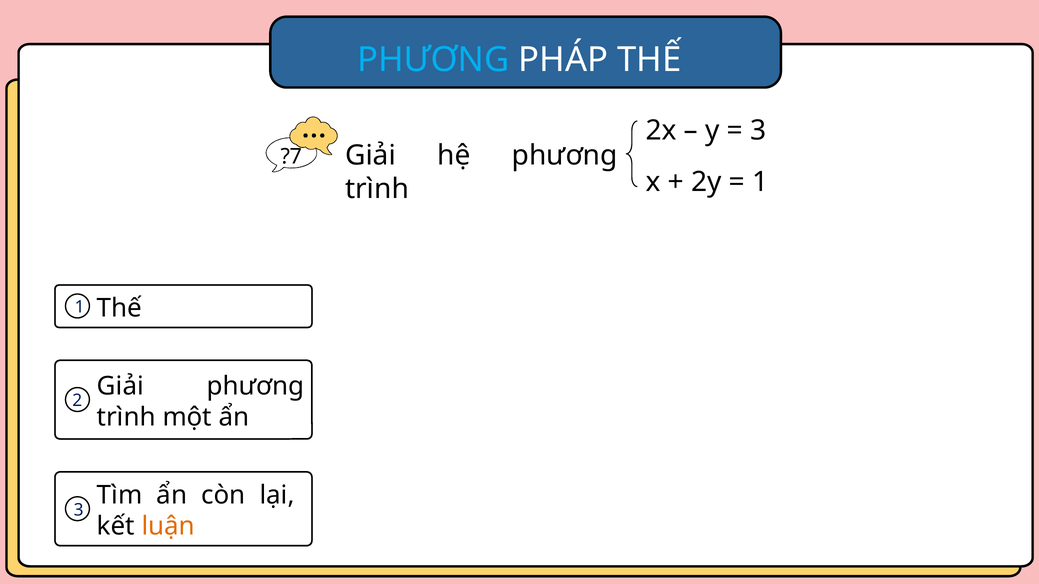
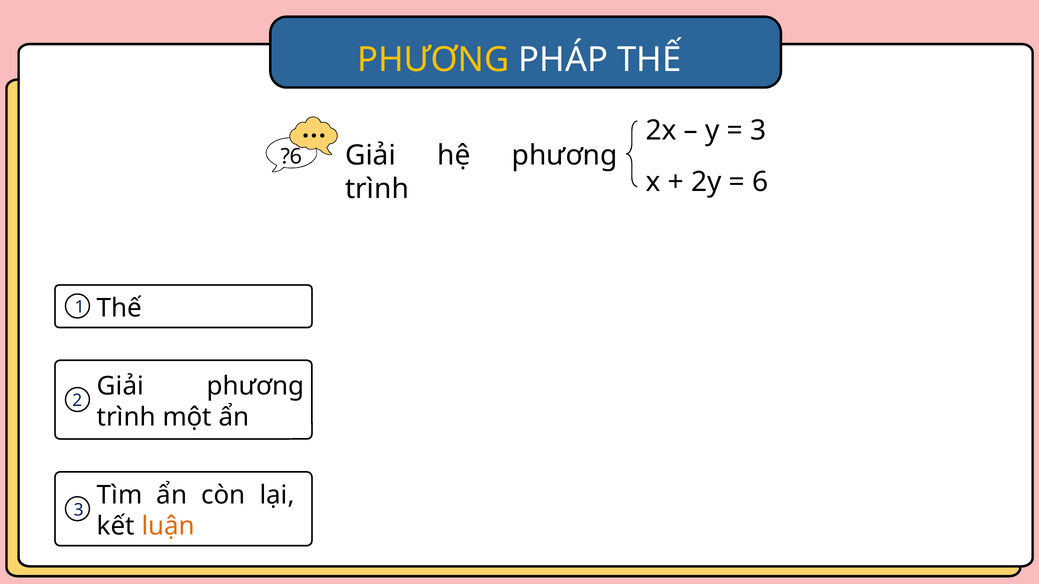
PHƯƠNG colour: light blue -> yellow (433, 60)
?7: ?7 -> ?6 (291, 157)
1: 1 -> 6 (760, 182)
